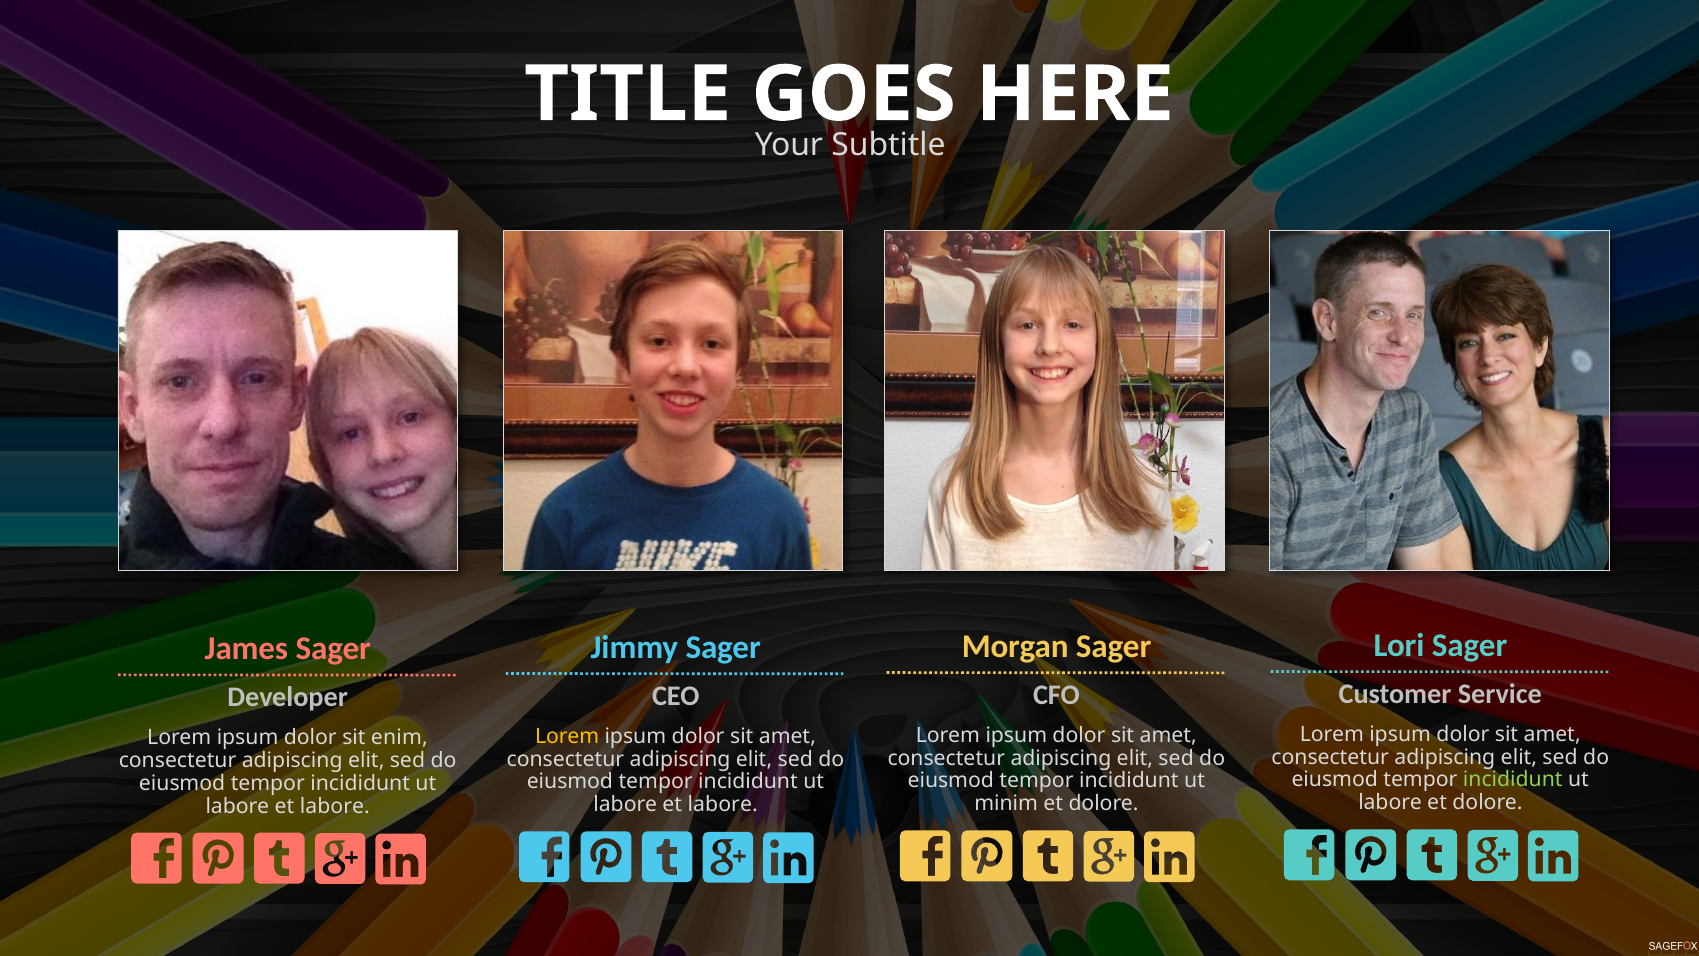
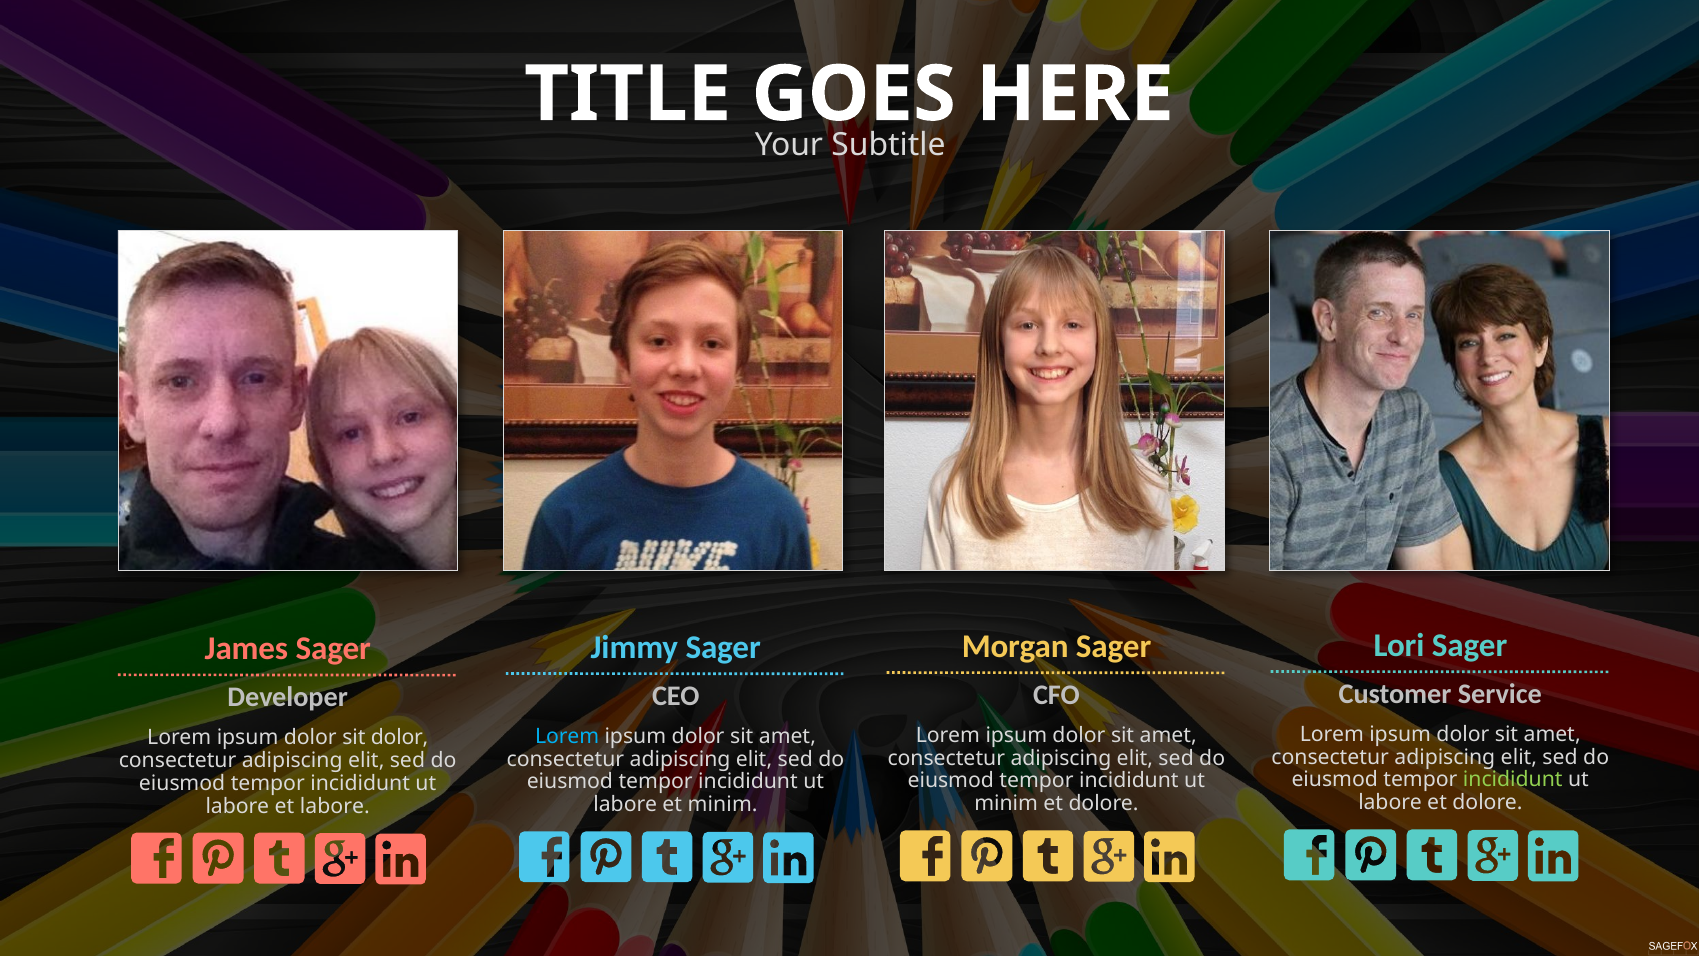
Lorem colour: yellow -> light blue (567, 736)
sit enim: enim -> dolor (400, 737)
labore: labore -> minim (723, 805)
